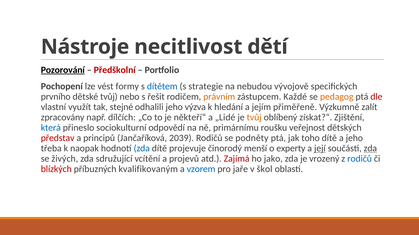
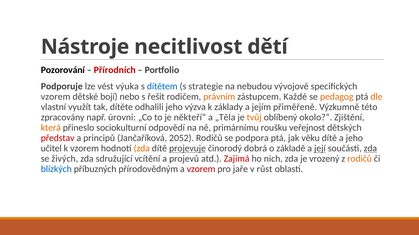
Pozorování underline: present -> none (63, 70)
Předškolní: Předškolní -> Přírodních (115, 70)
Pochopení: Pochopení -> Podporuje (62, 87)
formy: formy -> výuka (127, 87)
prvního: prvního -> vzorem (56, 97)
dětské tvůj: tvůj -> bojí (109, 97)
dle colour: red -> orange (376, 97)
stejné: stejné -> dítěte (121, 107)
hledání: hledání -> základy (229, 107)
zalít: zalít -> této (369, 107)
dílčích: dílčích -> úrovni (122, 118)
„Lidé: „Lidé -> „Těla (225, 118)
získat?“: získat?“ -> okolo?“ (316, 118)
která colour: blue -> orange (51, 128)
2039: 2039 -> 2052 (182, 138)
podněty: podněty -> podpora (252, 138)
toho: toho -> věku (311, 138)
třeba: třeba -> učitel (51, 149)
k naopak: naopak -> vzorem (85, 149)
zda colour: blue -> orange (142, 149)
projevuje underline: none -> present (188, 149)
menší: menší -> dobrá (256, 149)
experty: experty -> základě (291, 149)
jako: jako -> nich (273, 159)
rodičů colour: blue -> orange (360, 159)
blízkých colour: red -> blue (56, 170)
kvalifikovaným: kvalifikovaným -> přírodovědným (148, 170)
vzorem colour: blue -> red (201, 170)
škol: škol -> růst (265, 170)
